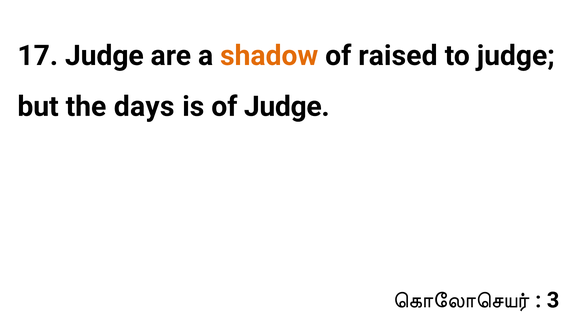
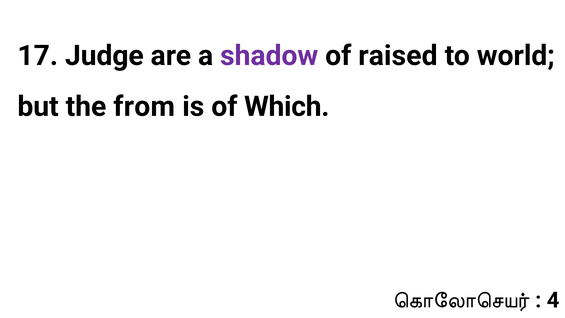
shadow colour: orange -> purple (269, 56)
to judge: judge -> world (516, 56)
days: days -> from (144, 106)
of Judge: Judge -> Which (287, 106)
3: 3 -> 4 (553, 300)
